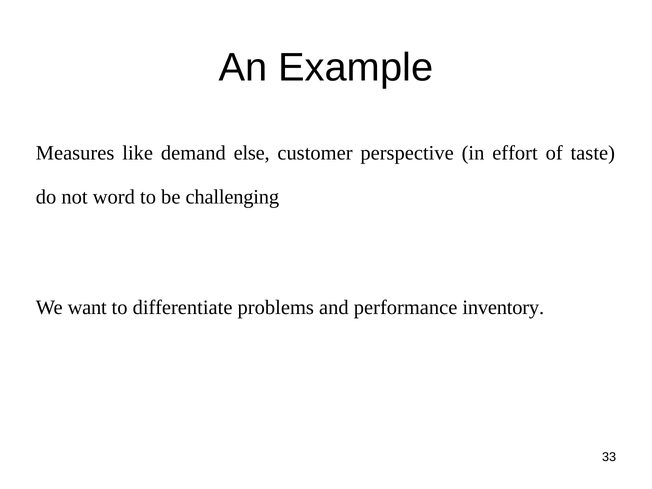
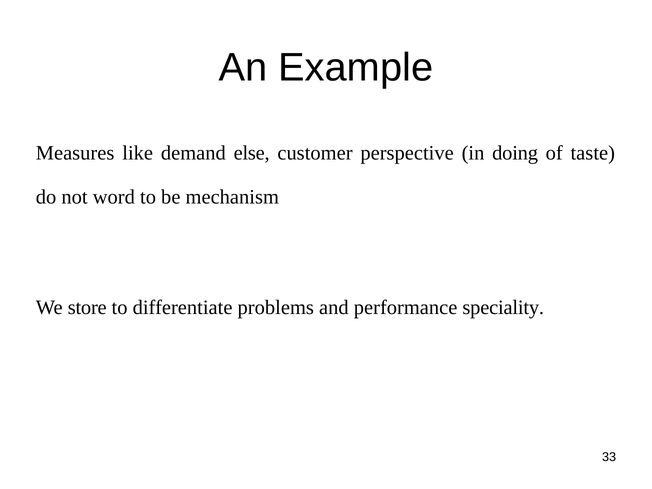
effort: effort -> doing (515, 153)
challenging: challenging -> mechanism (232, 197)
want: want -> store (87, 308)
inventory: inventory -> speciality (503, 308)
